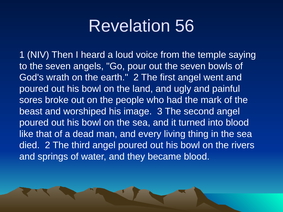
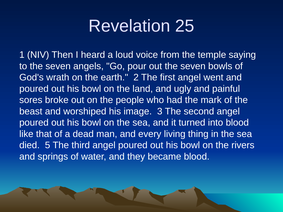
56: 56 -> 25 (185, 26)
died 2: 2 -> 5 (48, 145)
